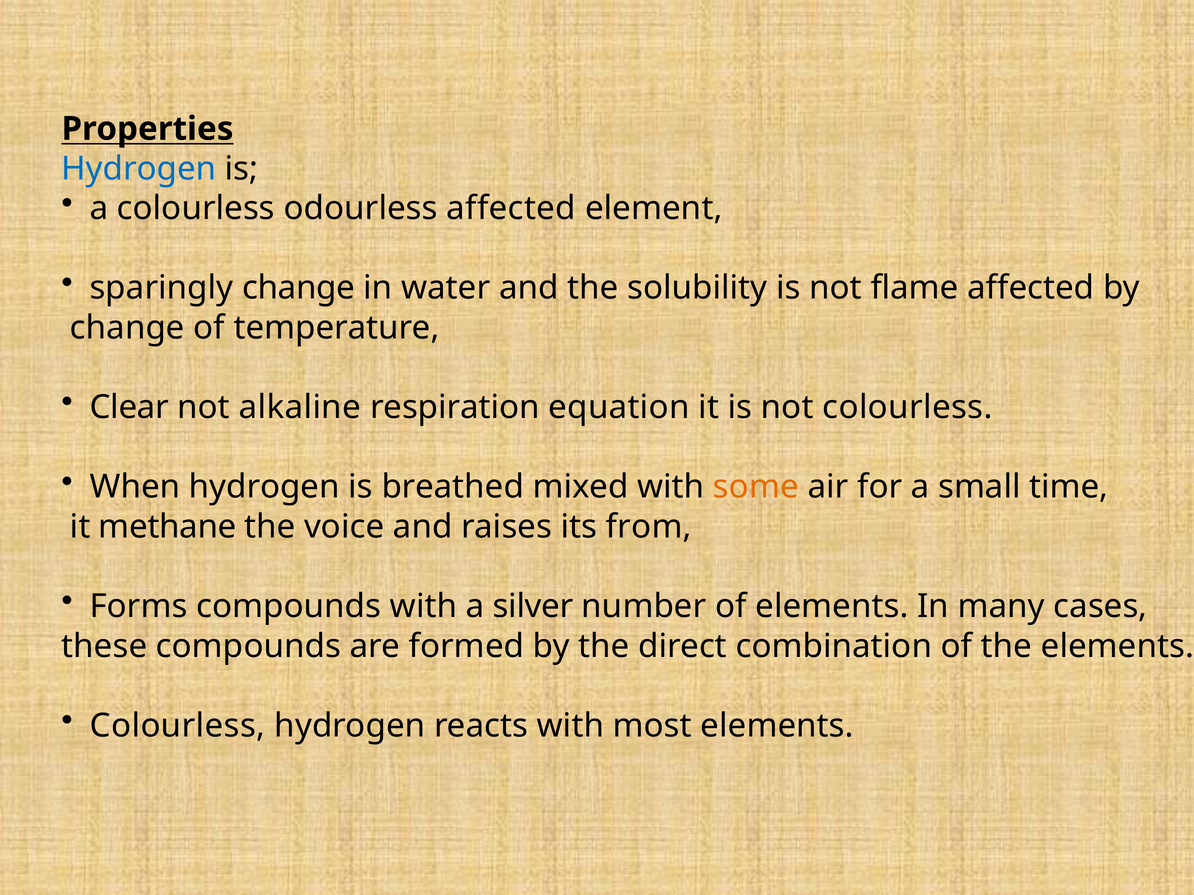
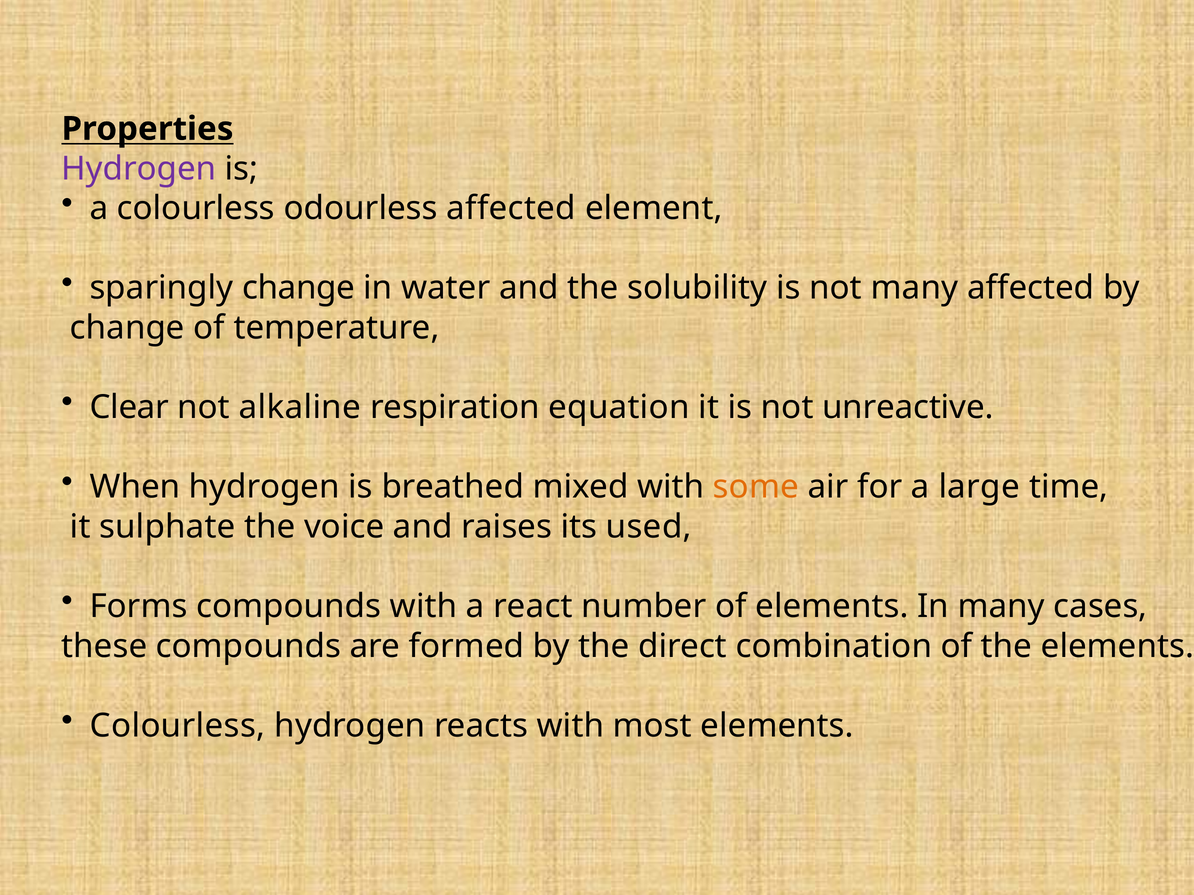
Hydrogen colour: blue -> purple (139, 169)
not flame: flame -> many (914, 288)
not colourless: colourless -> unreactive (908, 408)
small: small -> large (979, 487)
methane: methane -> sulphate (167, 527)
from: from -> used (649, 527)
silver: silver -> react (533, 607)
